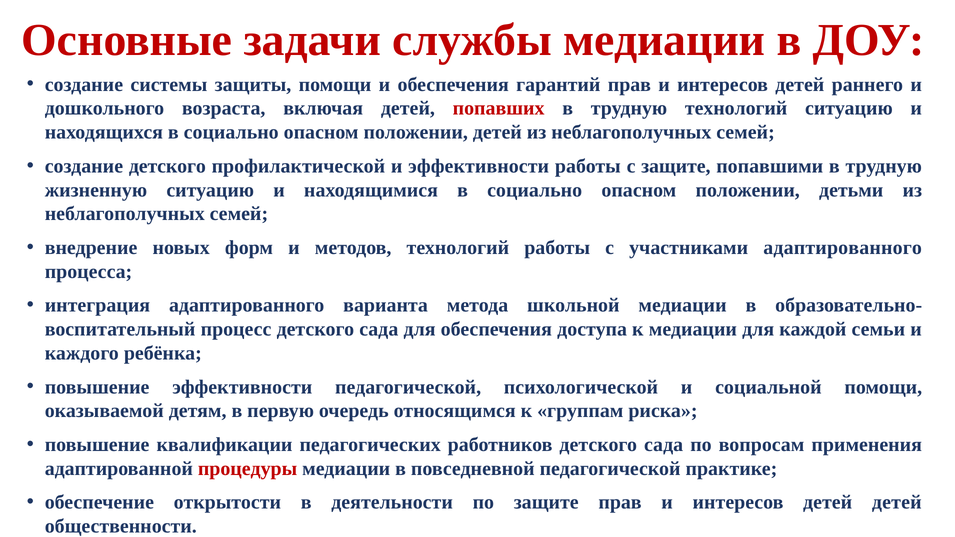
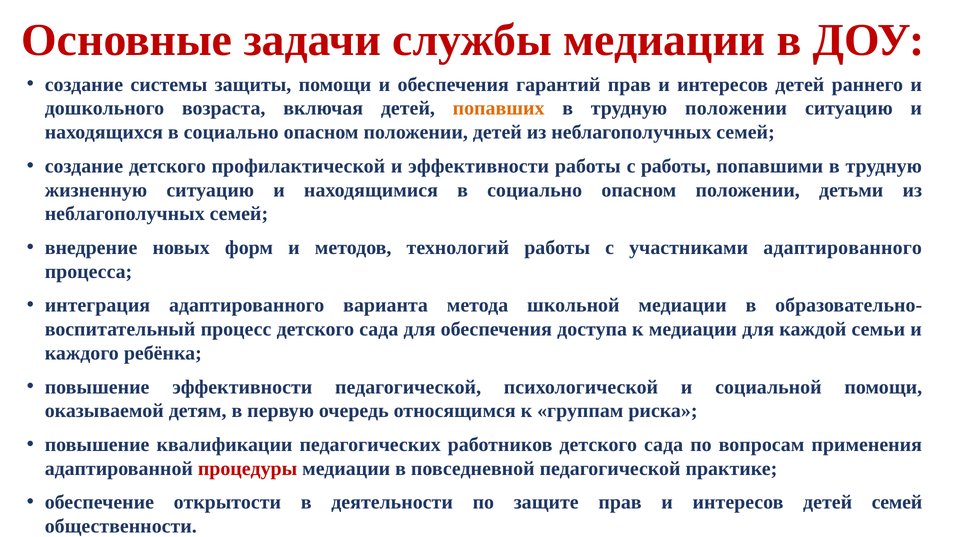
попавших colour: red -> orange (499, 108)
трудную технологий: технологий -> положении (736, 108)
с защите: защите -> работы (676, 166)
детей детей: детей -> семей (897, 503)
